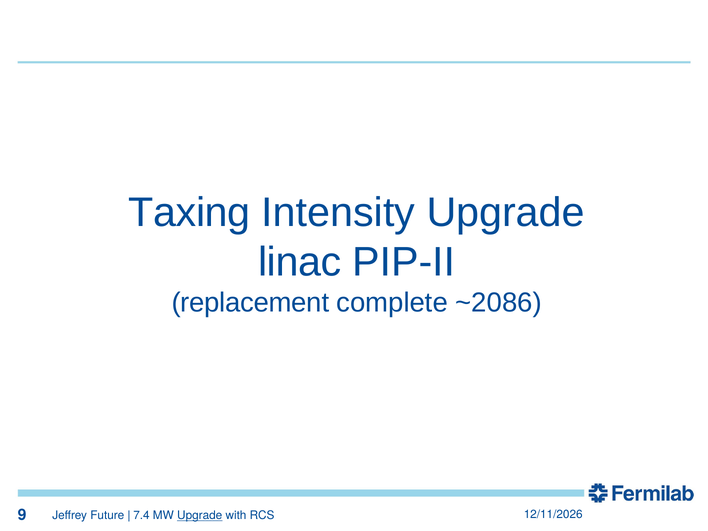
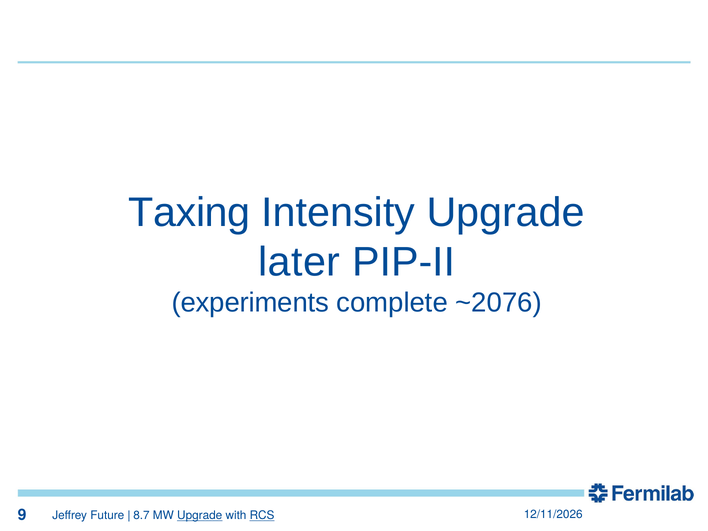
linac: linac -> later (299, 262)
replacement: replacement -> experiments (250, 302)
~2086: ~2086 -> ~2076 (499, 302)
7.4: 7.4 -> 8.7 (141, 516)
RCS underline: none -> present (262, 516)
